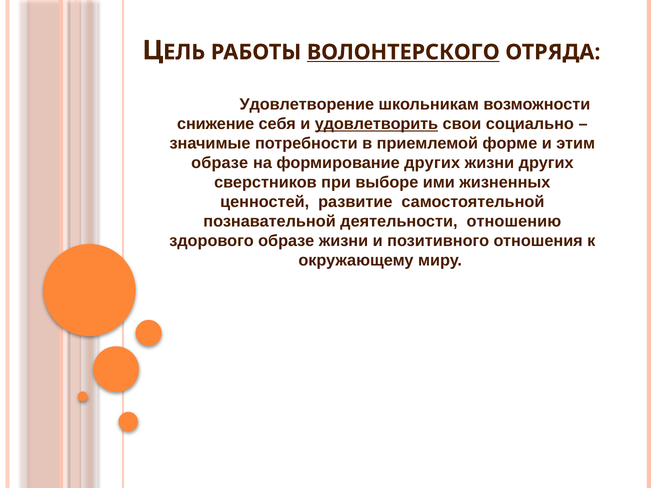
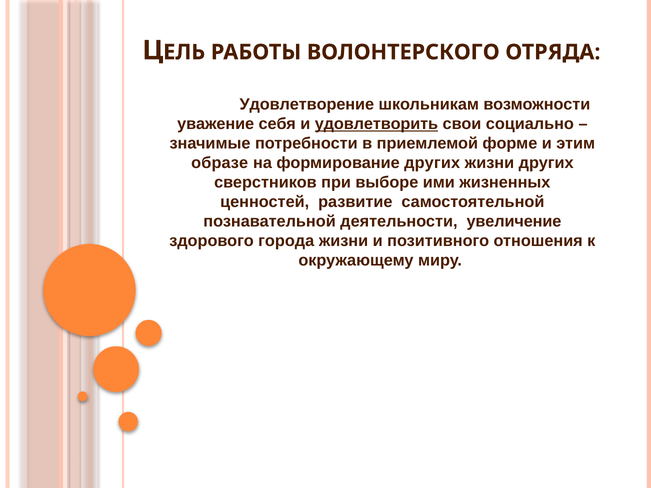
ВОЛОНТЕРСКОГО underline: present -> none (403, 52)
снижение: снижение -> уважение (216, 124)
отношению: отношению -> увеличение (514, 222)
здорового образе: образе -> города (286, 241)
